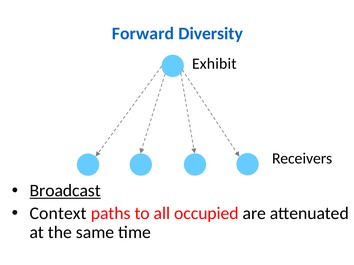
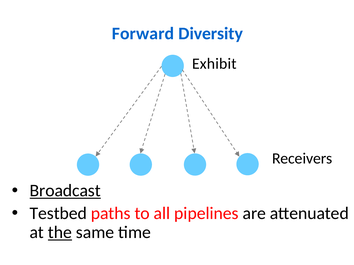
Context: Context -> Testbed (58, 214)
occupied: occupied -> pipelines (206, 214)
the underline: none -> present (60, 233)
